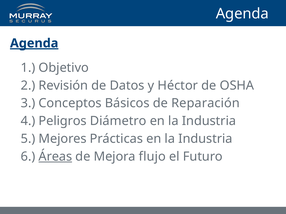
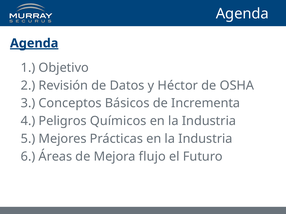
Reparación: Reparación -> Incrementa (206, 103)
Diámetro: Diámetro -> Químicos (118, 121)
Áreas underline: present -> none (55, 157)
